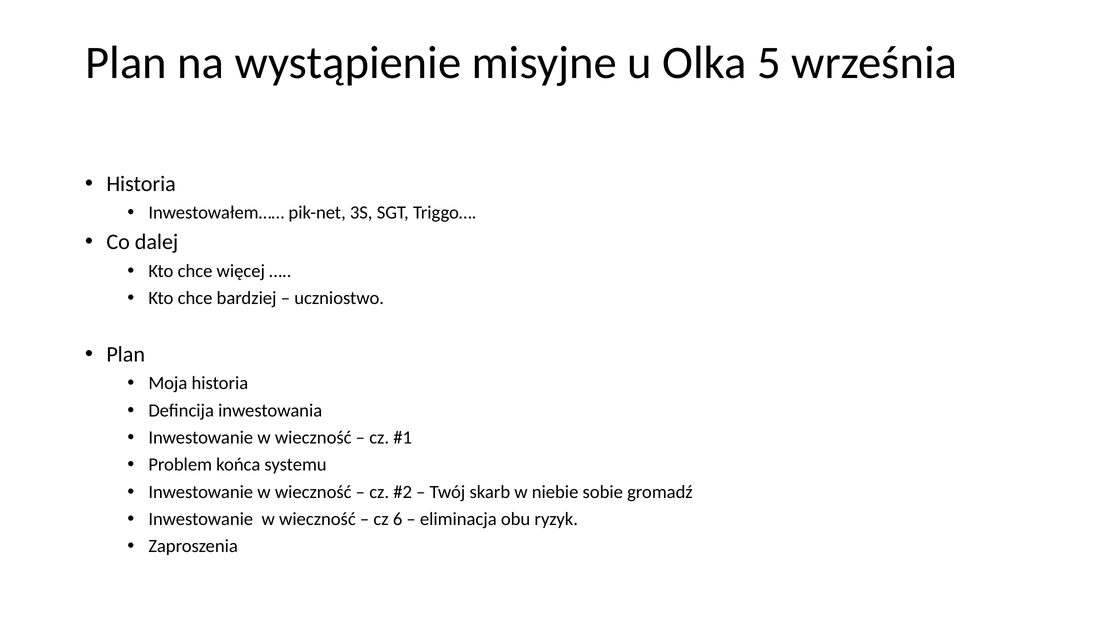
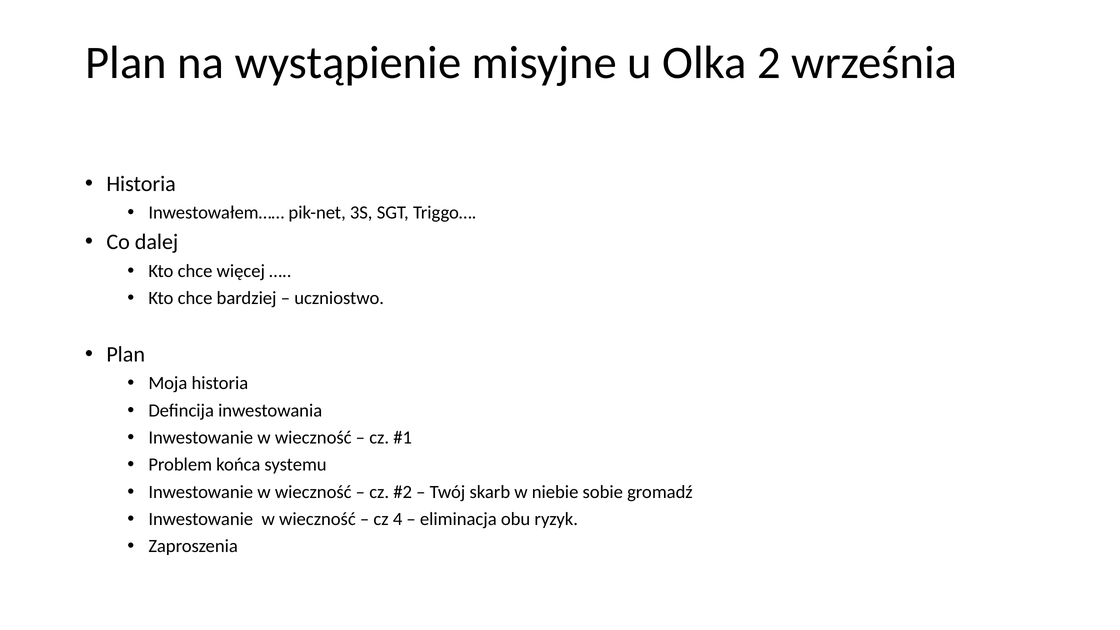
5: 5 -> 2 (769, 63)
6: 6 -> 4 (398, 519)
